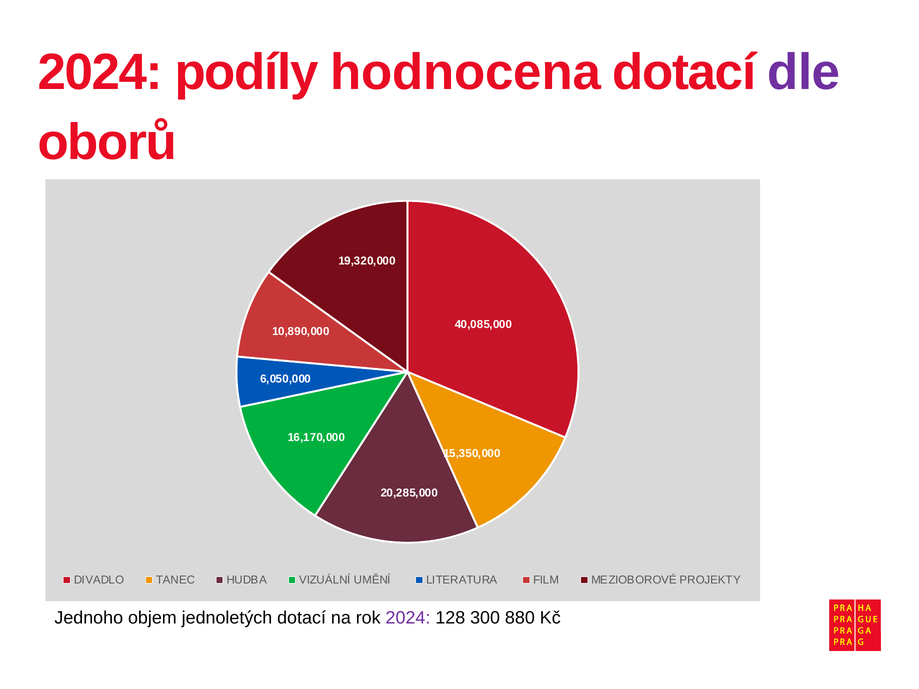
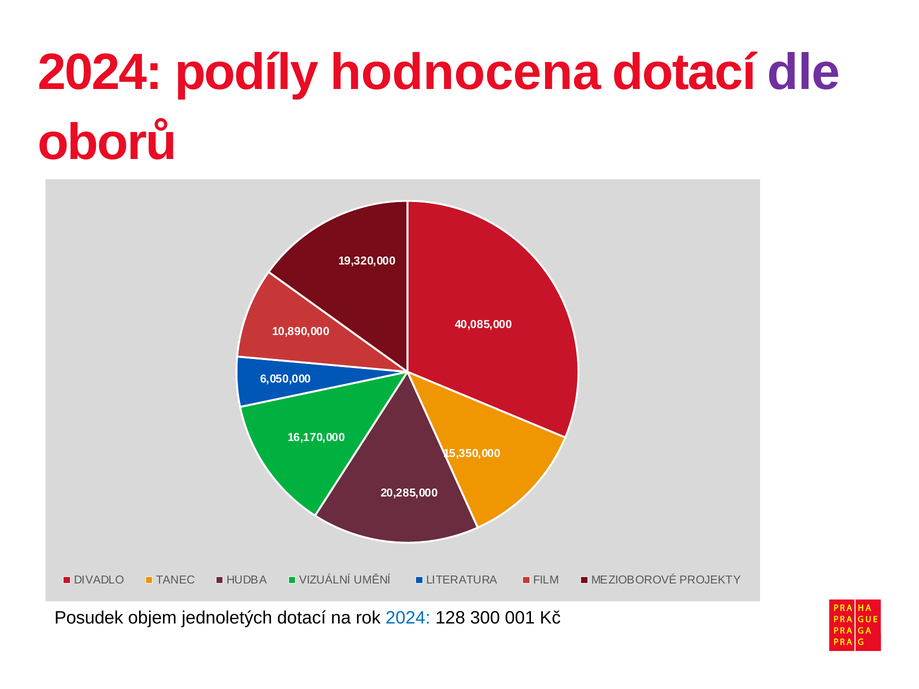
Jednoho: Jednoho -> Posudek (89, 618)
2024 colour: purple -> blue (408, 618)
880: 880 -> 001 (520, 618)
